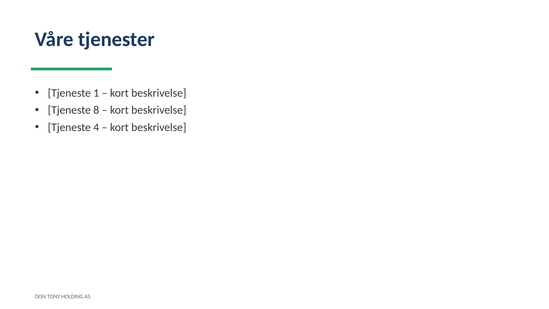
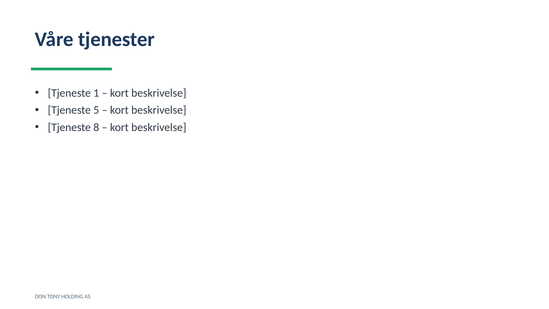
8: 8 -> 5 (96, 110)
4: 4 -> 8 (96, 127)
